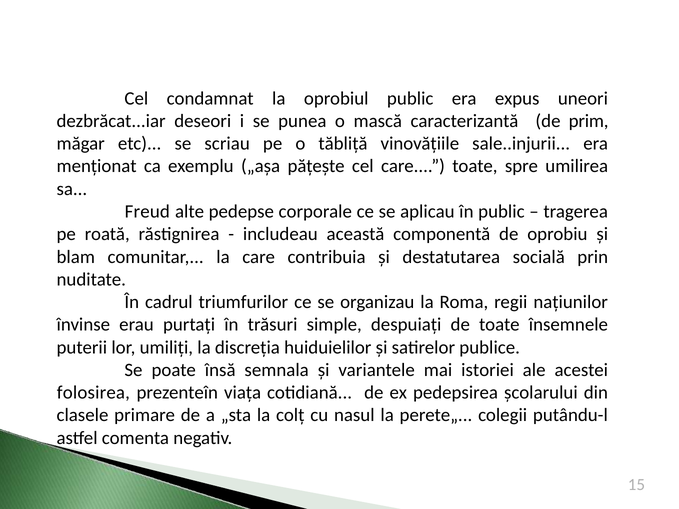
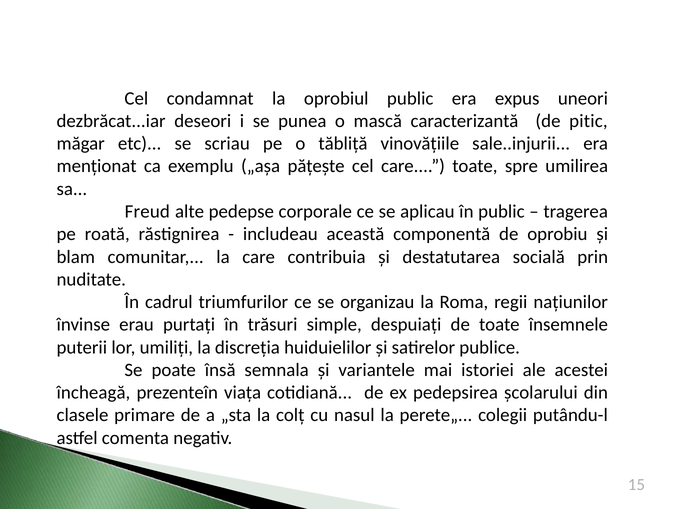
prim: prim -> pitic (588, 121)
folosirea: folosirea -> încheagă (93, 393)
